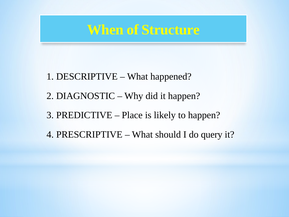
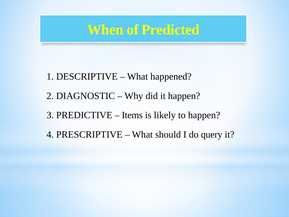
Structure: Structure -> Predicted (171, 30)
Place: Place -> Items (132, 115)
